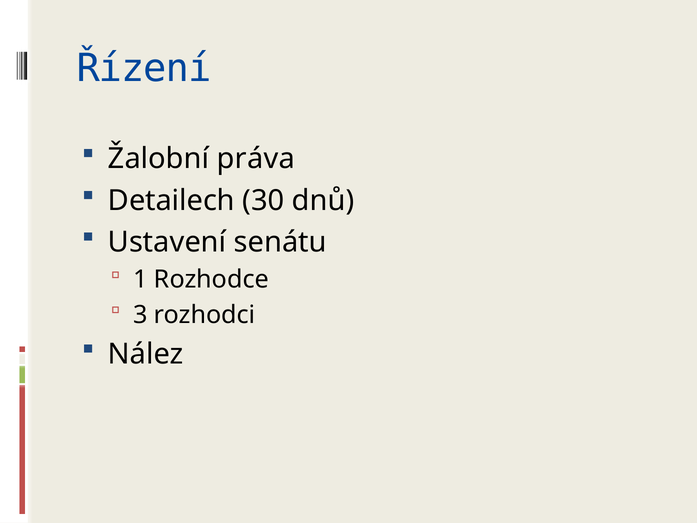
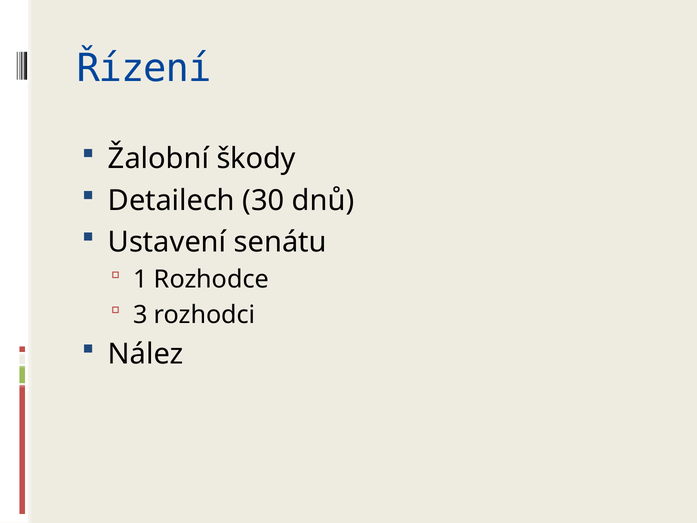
práva: práva -> škody (256, 159)
